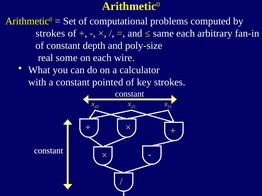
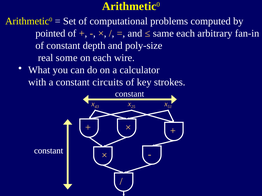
strokes: strokes -> pointed (50, 33)
pointed: pointed -> circuits (108, 82)
